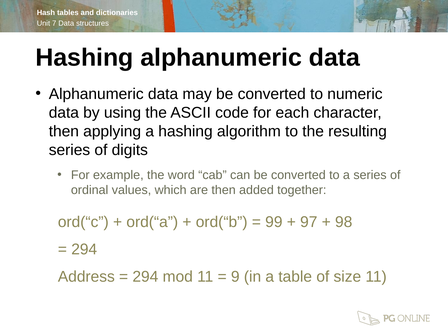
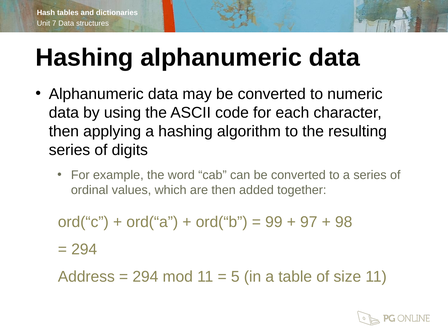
9: 9 -> 5 (235, 277)
